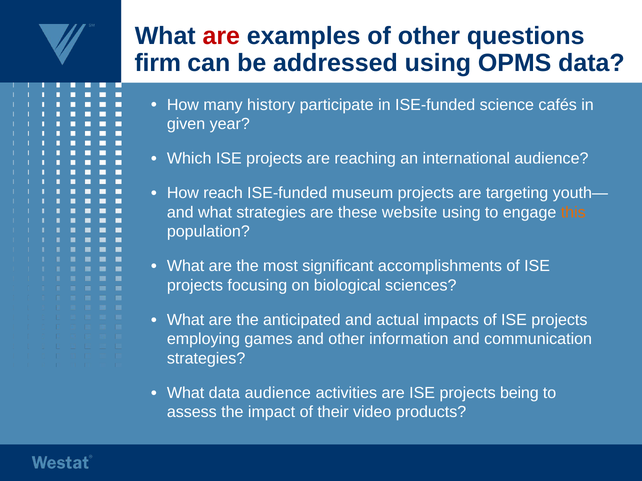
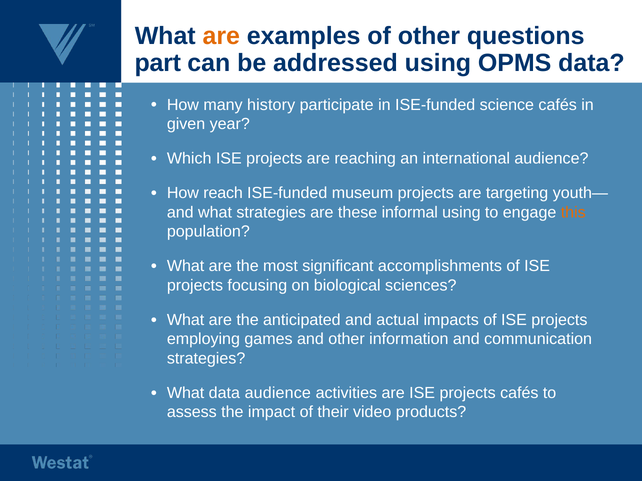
are colour: red -> orange (221, 36)
firm: firm -> part (158, 63)
website: website -> informal (410, 213)
projects being: being -> cafés (519, 393)
